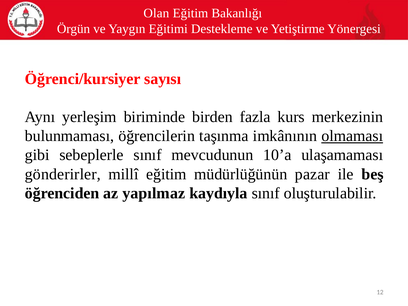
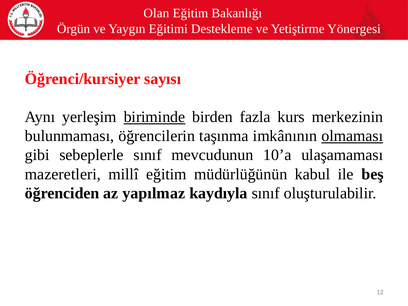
biriminde underline: none -> present (154, 117)
gönderirler: gönderirler -> mazeretleri (63, 174)
pazar: pazar -> kabul (313, 174)
